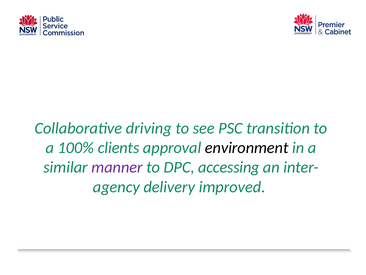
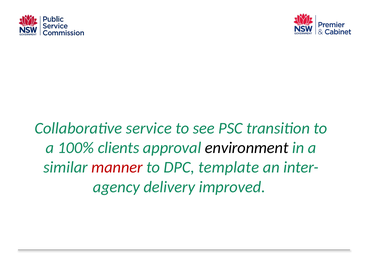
driving: driving -> service (149, 128)
manner colour: purple -> red (117, 167)
accessing: accessing -> template (229, 167)
